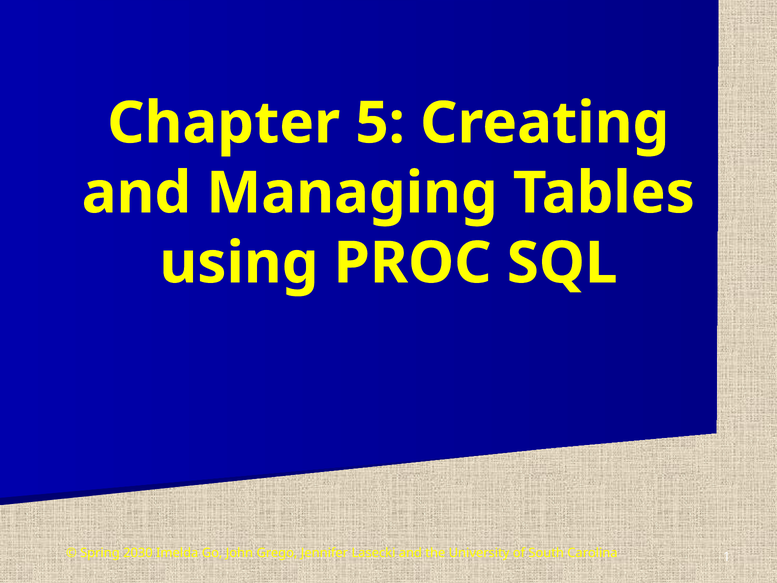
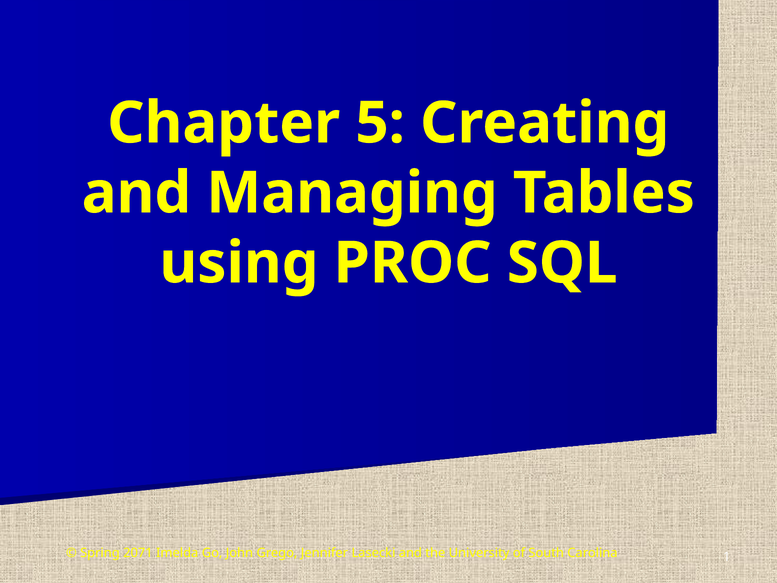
2030: 2030 -> 2071 (138, 553)
